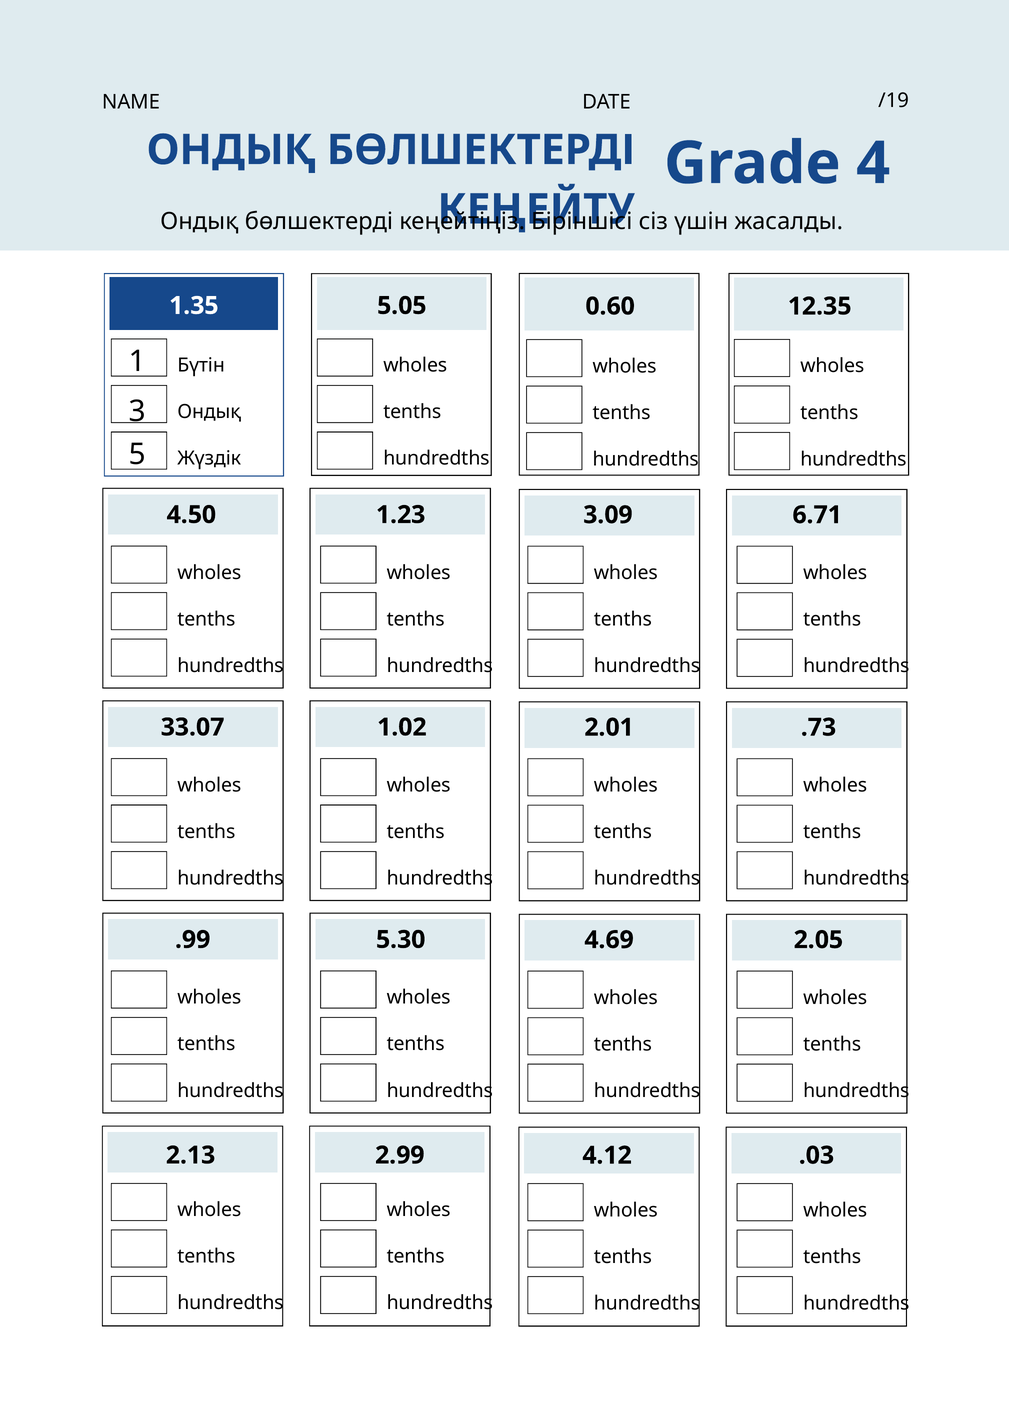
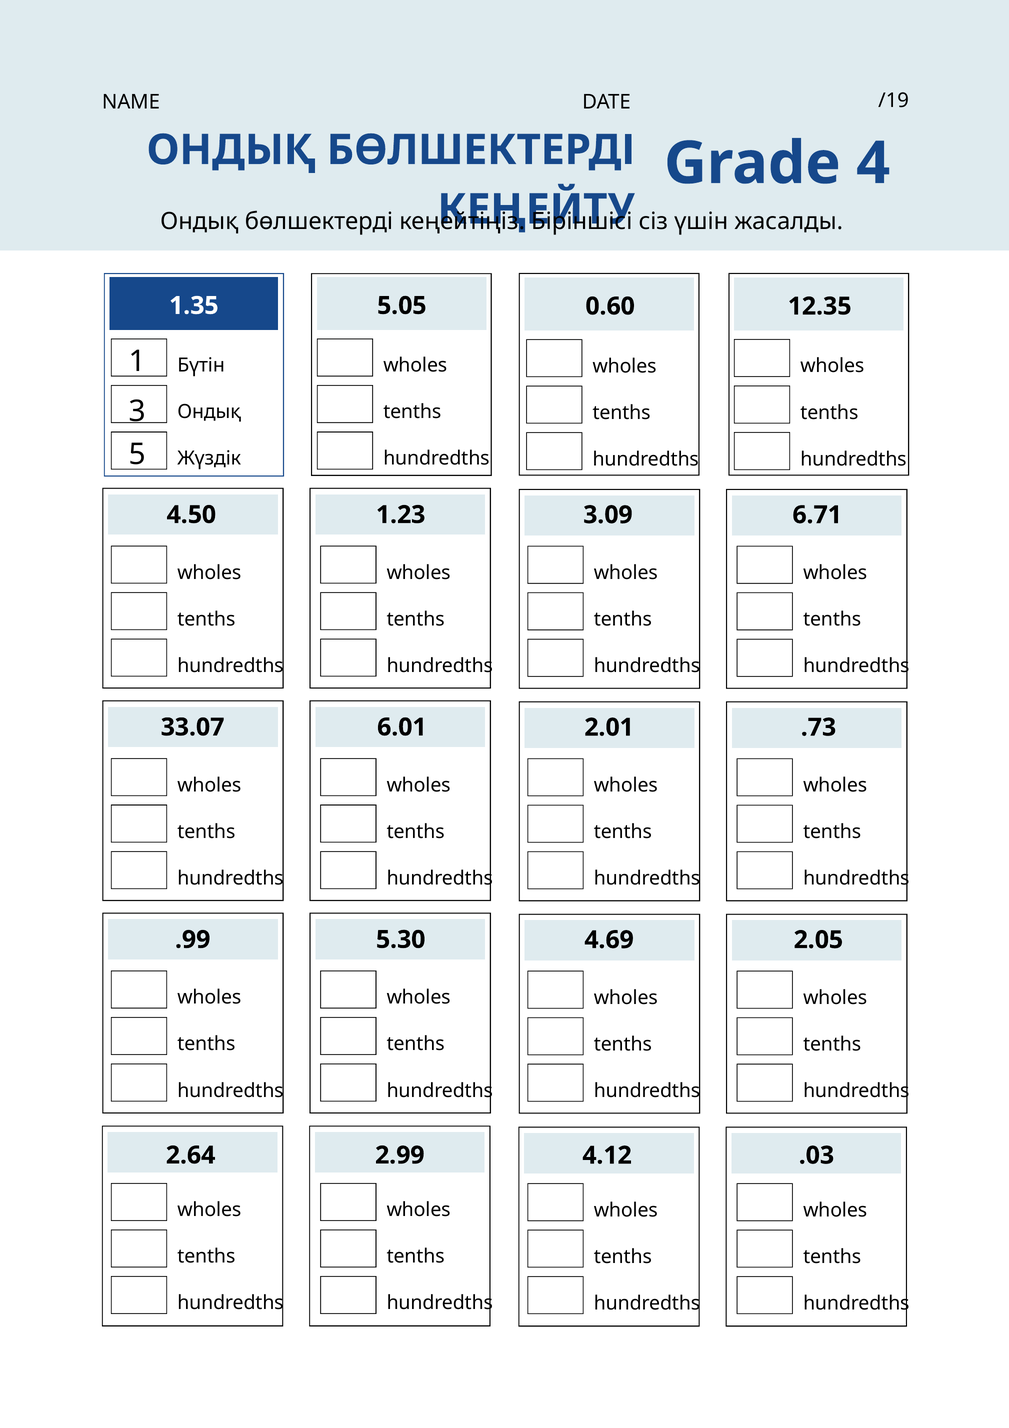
1.02: 1.02 -> 6.01 (402, 727)
2.13: 2.13 -> 2.64 (191, 1155)
